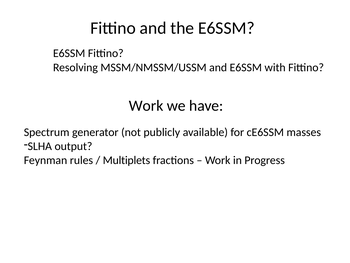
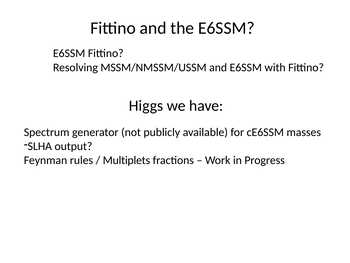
Work: Work -> Higgs (146, 105)
